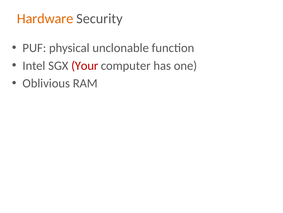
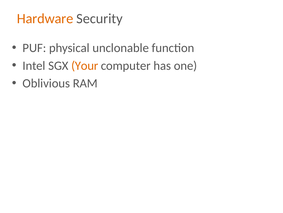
Your colour: red -> orange (85, 65)
